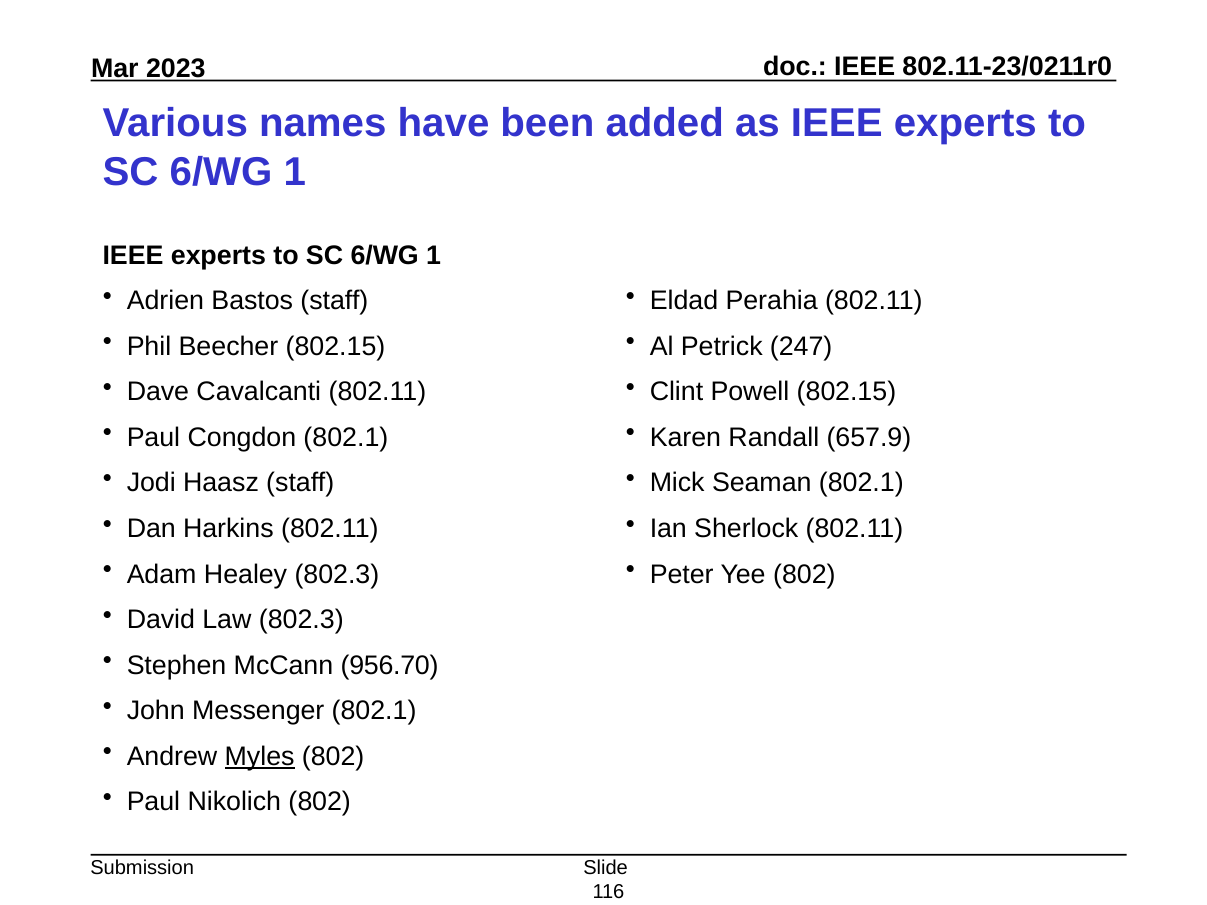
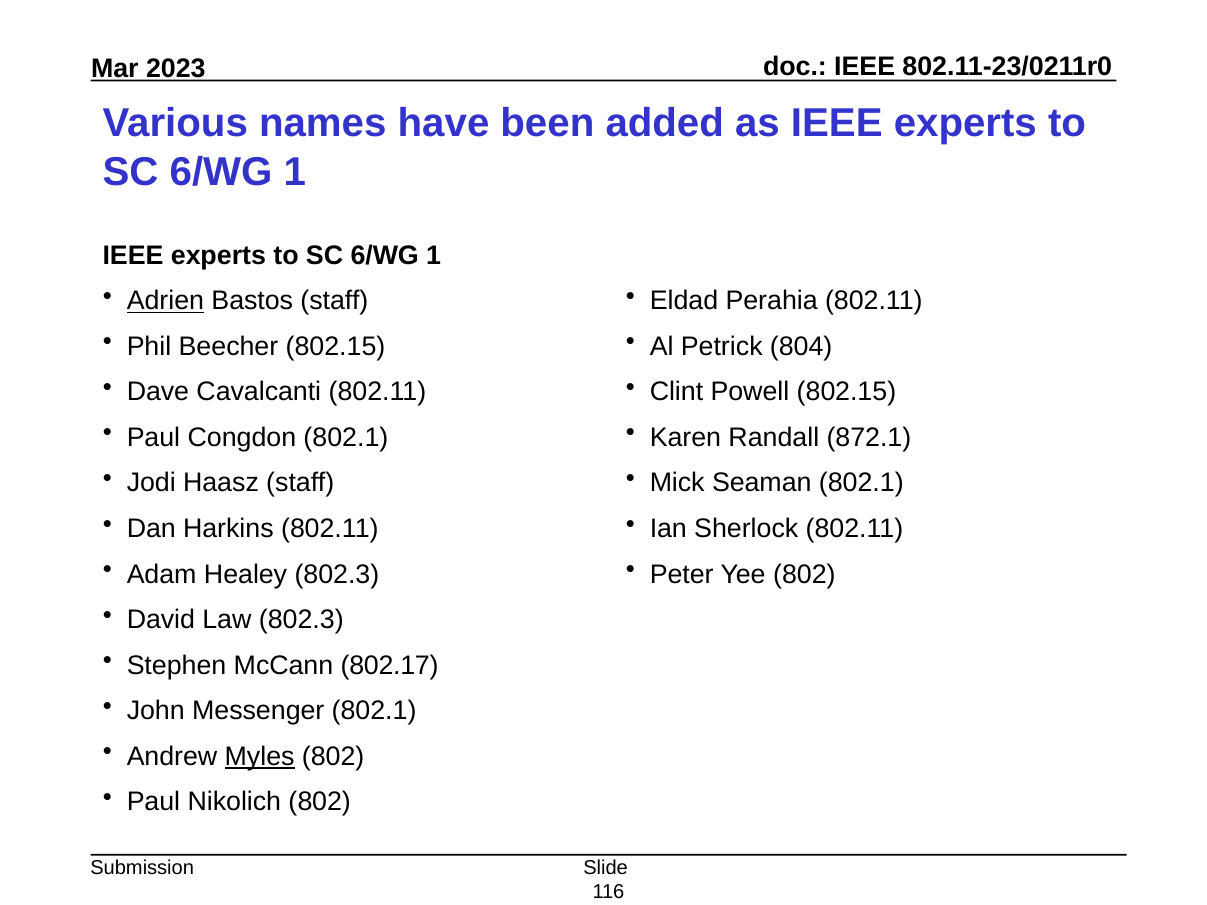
Adrien underline: none -> present (165, 301)
247: 247 -> 804 (801, 347)
657.9: 657.9 -> 872.1 (869, 438)
956.70: 956.70 -> 802.17 (390, 666)
